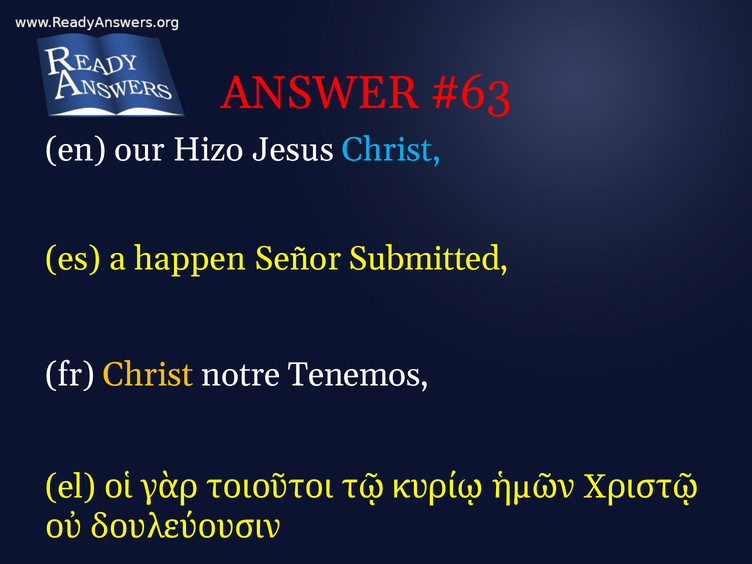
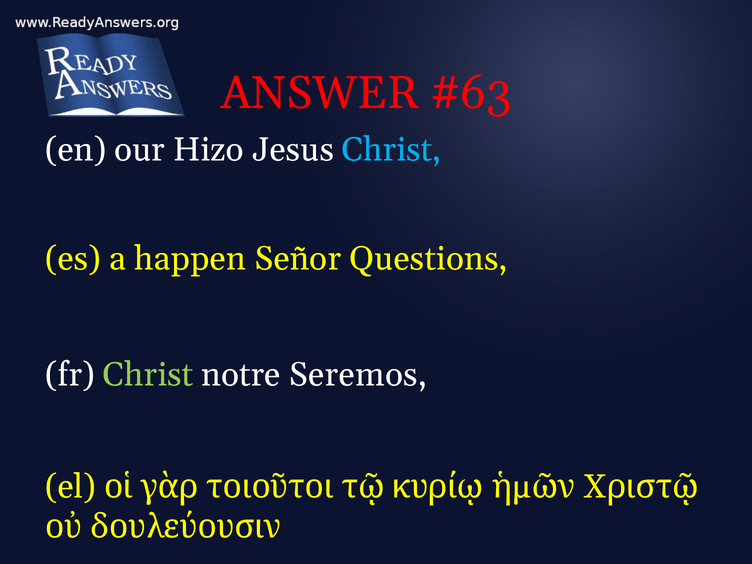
Submitted: Submitted -> Questions (429, 259)
Christ colour: yellow -> light green (148, 375)
Tenemos: Tenemos -> Seremos (358, 375)
